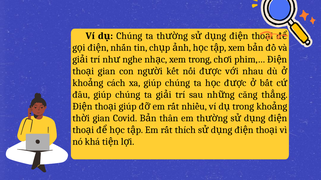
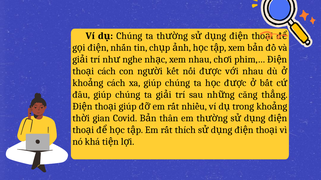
xem trong: trong -> nhau (200, 60)
gian: gian -> cách (107, 71)
